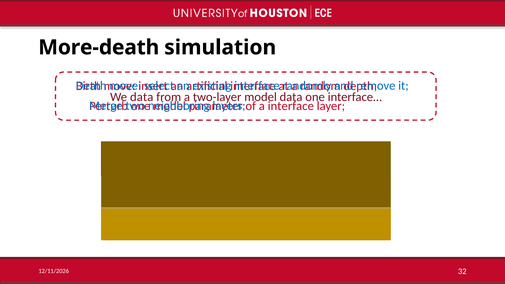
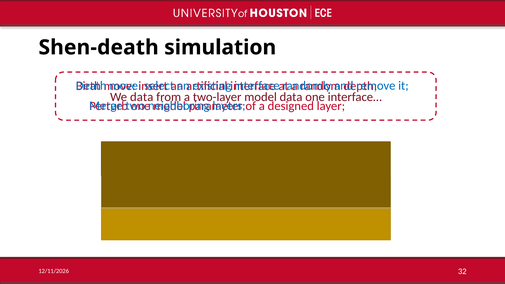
More-death: More-death -> Shen-death (99, 47)
a interface: interface -> designed (291, 106)
